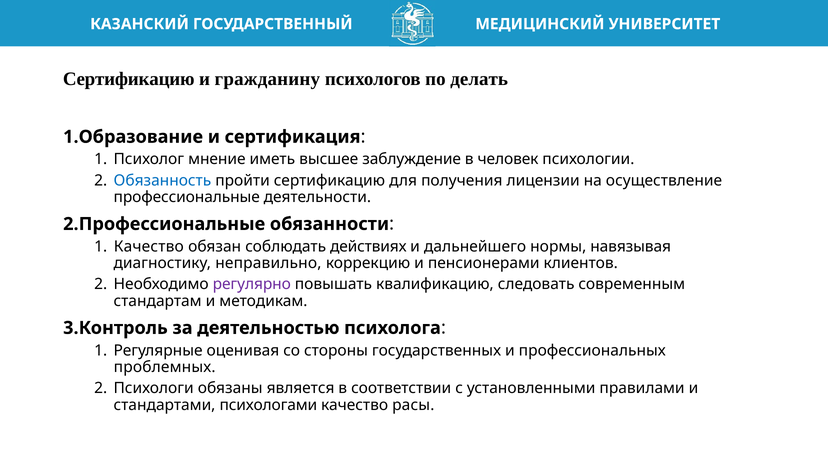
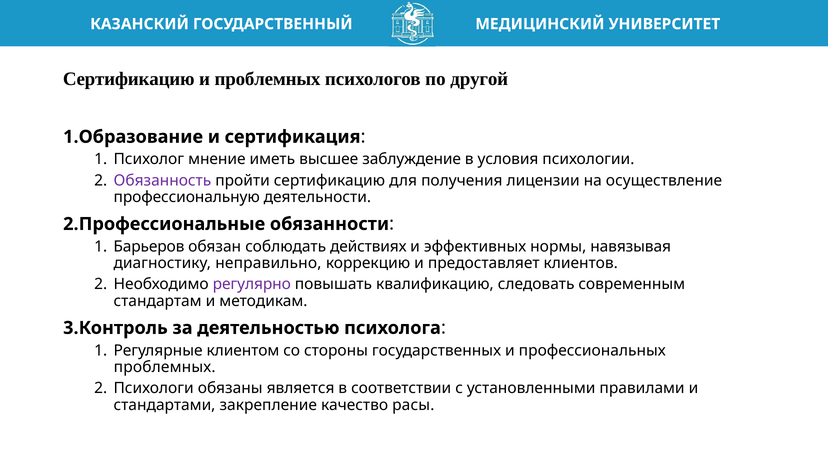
и гражданину: гражданину -> проблемных (268, 79)
делать: делать -> другой (479, 79)
человек: человек -> условия (508, 159)
Обязанность colour: blue -> purple (162, 180)
профессиональные: профессиональные -> профессиональную (187, 197)
Качество: Качество -> Барьеров (149, 246)
дальнейшего: дальнейшего -> эффективных (475, 246)
пенсионерами: пенсионерами -> предоставляет (484, 263)
оценивая: оценивая -> клиентом (243, 350)
психологами: психологами -> закрепление (268, 405)
